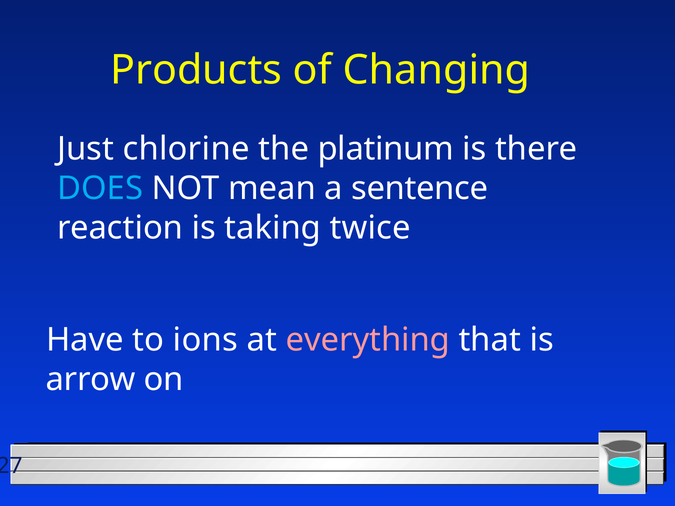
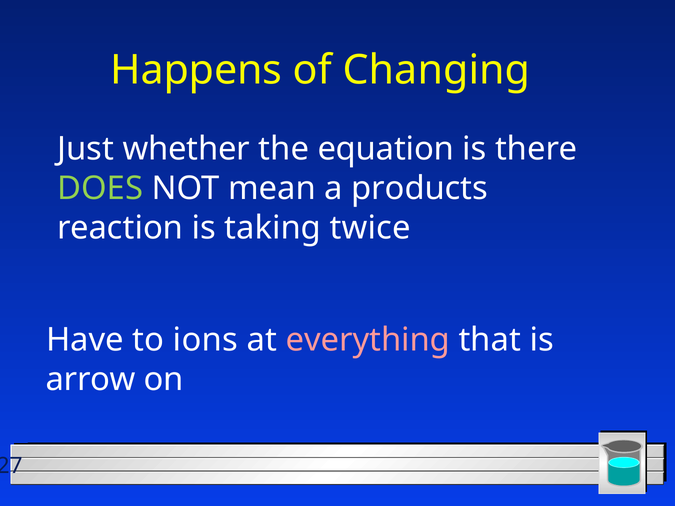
Products: Products -> Happens (196, 70)
chlorine: chlorine -> whether (186, 149)
platinum: platinum -> equation (386, 149)
DOES colour: light blue -> light green (100, 188)
sentence: sentence -> products (420, 188)
